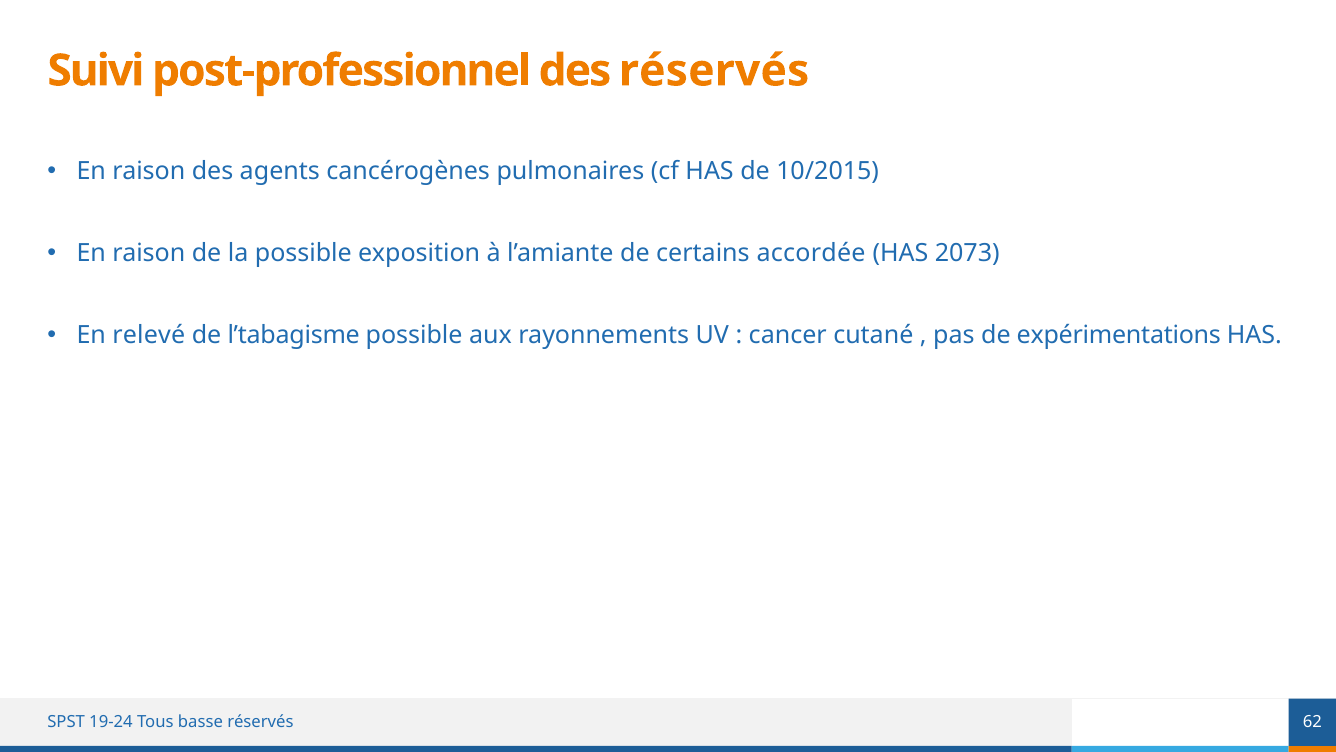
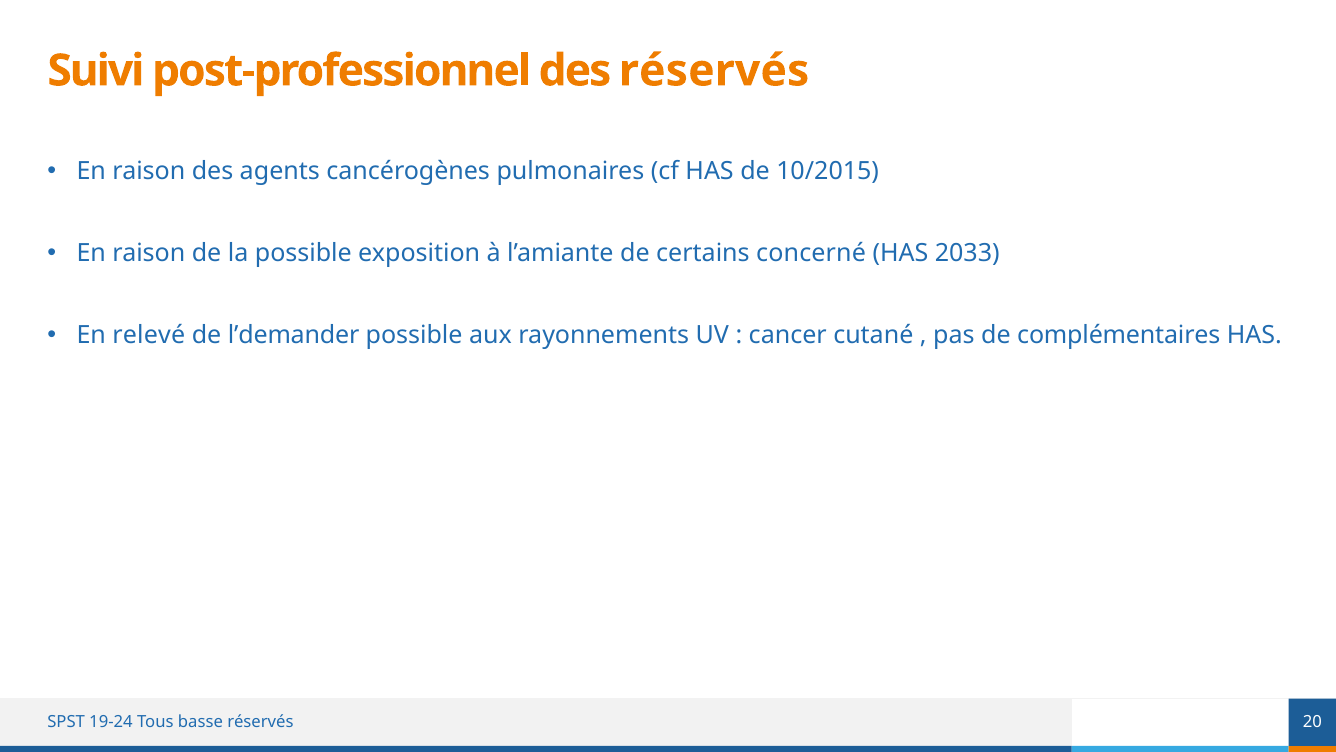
accordée: accordée -> concerné (811, 253)
2073: 2073 -> 2033 (967, 253)
l’tabagisme: l’tabagisme -> l’demander (294, 335)
expérimentations: expérimentations -> complémentaires (1119, 335)
62: 62 -> 20 (1312, 722)
